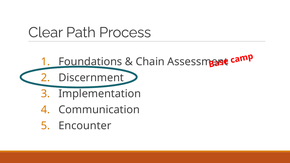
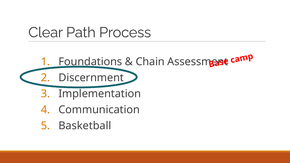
Encounter: Encounter -> Basketball (85, 126)
